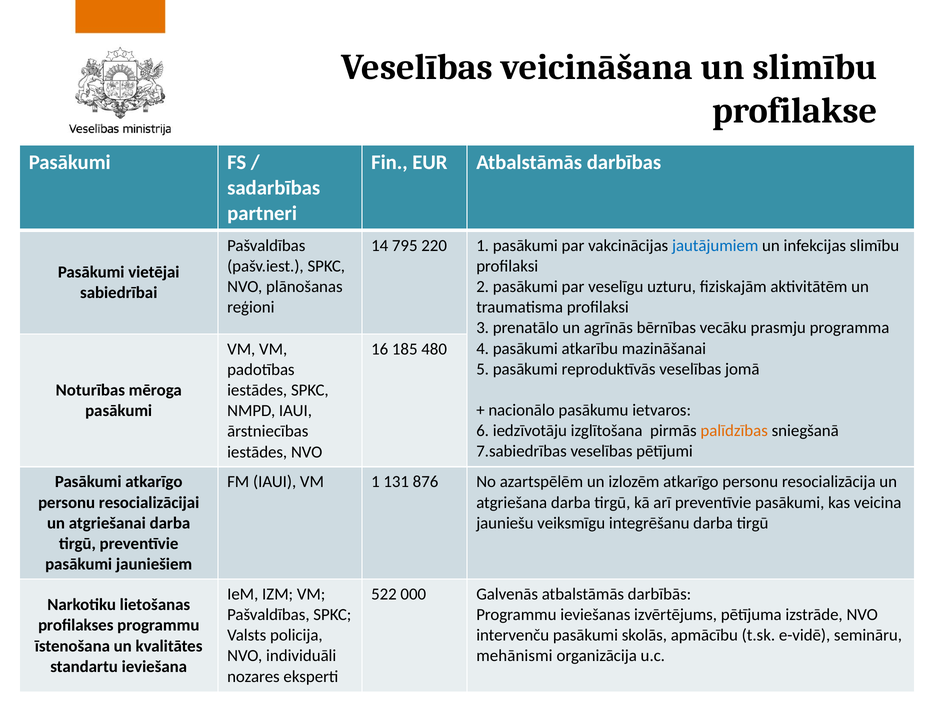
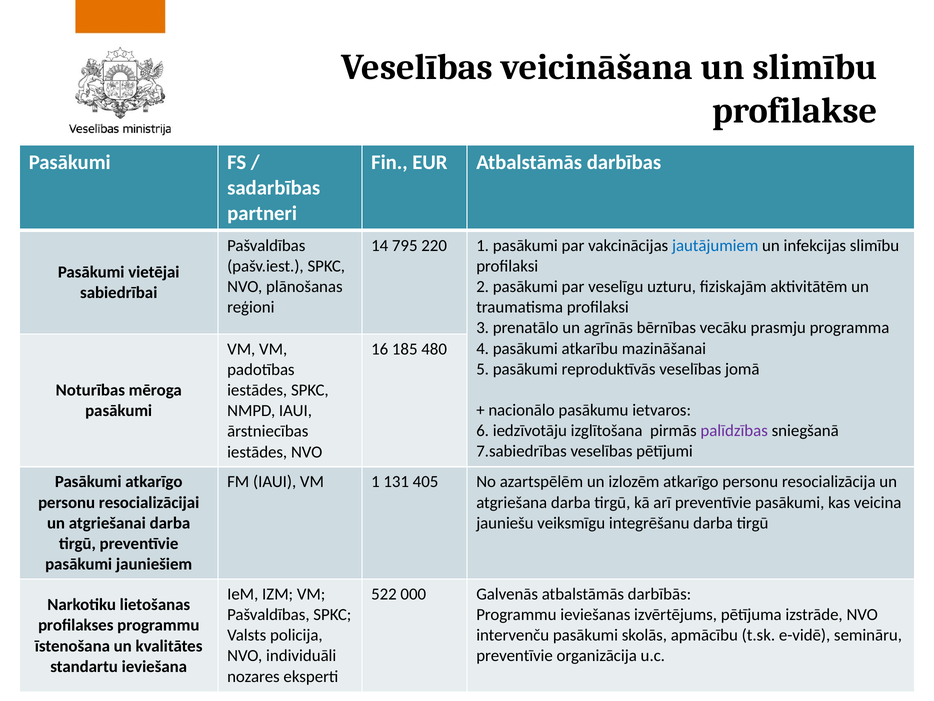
palīdzības colour: orange -> purple (734, 430)
876: 876 -> 405 (426, 482)
mehānismi: mehānismi -> preventīvie (515, 655)
